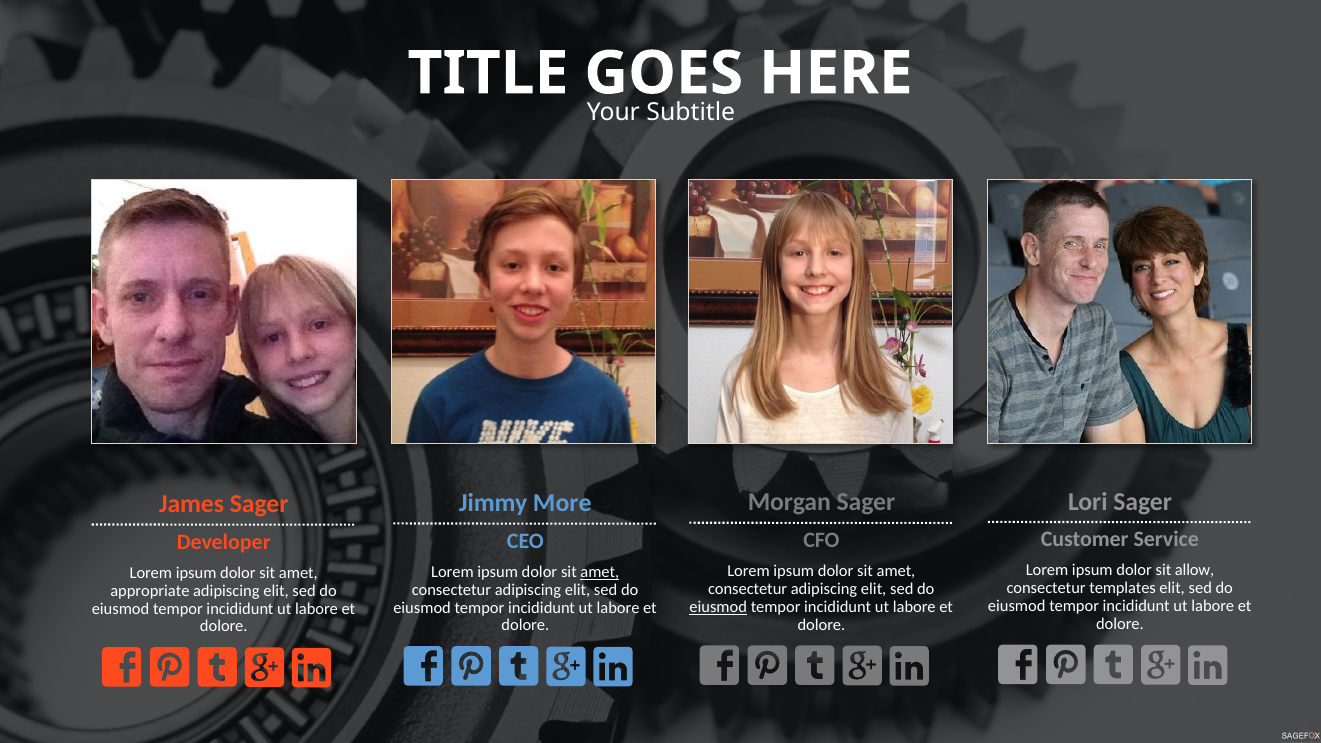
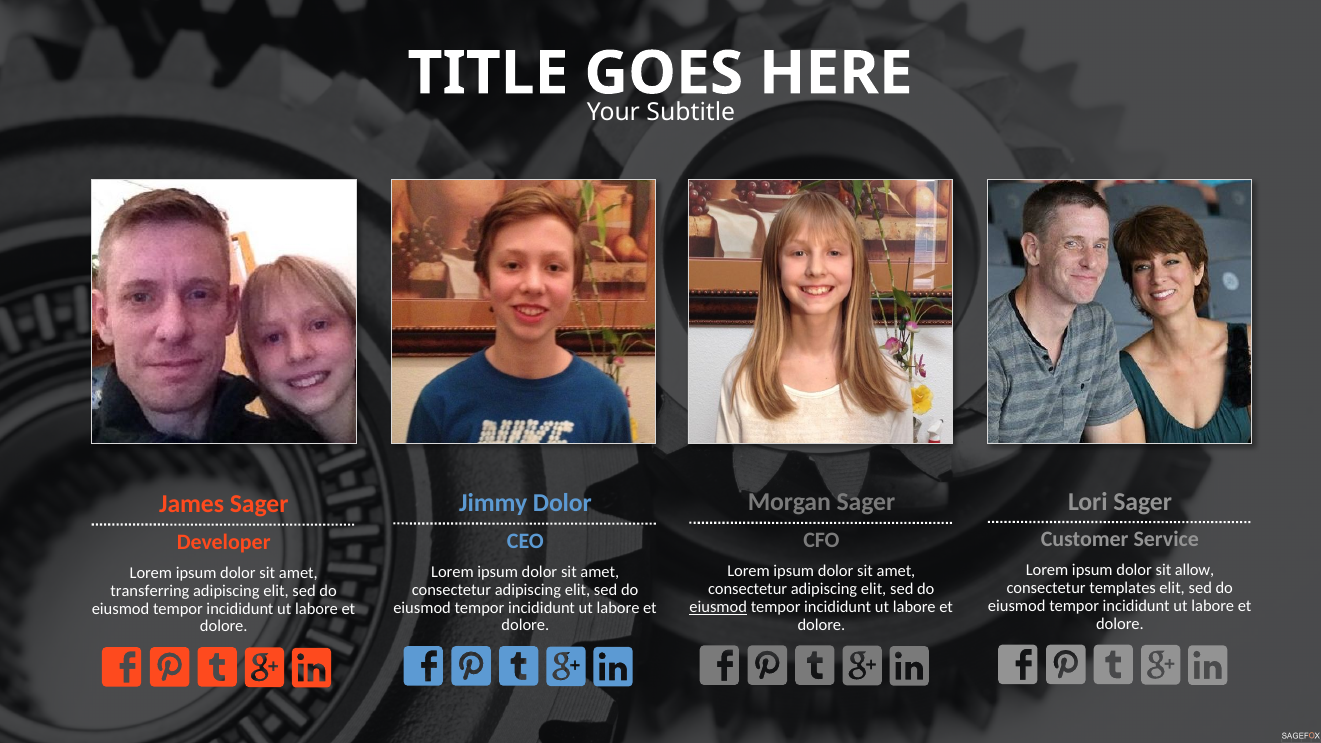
Jimmy More: More -> Dolor (562, 503)
amet underline: present -> none (600, 572)
appropriate: appropriate -> transferring (150, 591)
